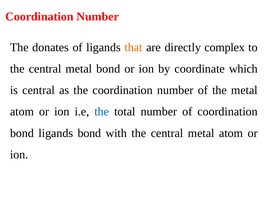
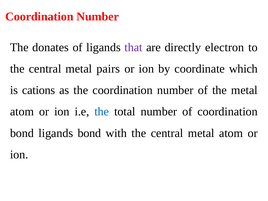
that colour: orange -> purple (133, 47)
complex: complex -> electron (225, 47)
metal bond: bond -> pairs (108, 69)
is central: central -> cations (39, 90)
